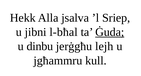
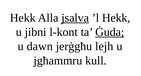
jsalva underline: none -> present (75, 18)
’l Sriep: Sriep -> Hekk (116, 18)
l-bħal: l-bħal -> l-kont (64, 32)
dinbu: dinbu -> dawn (40, 46)
